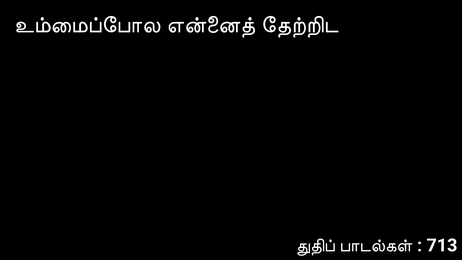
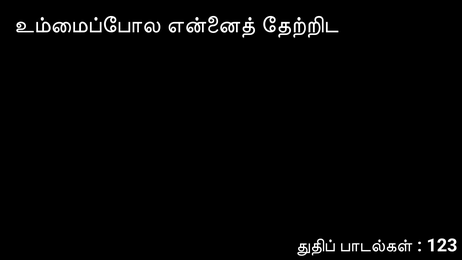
713: 713 -> 123 (442, 245)
